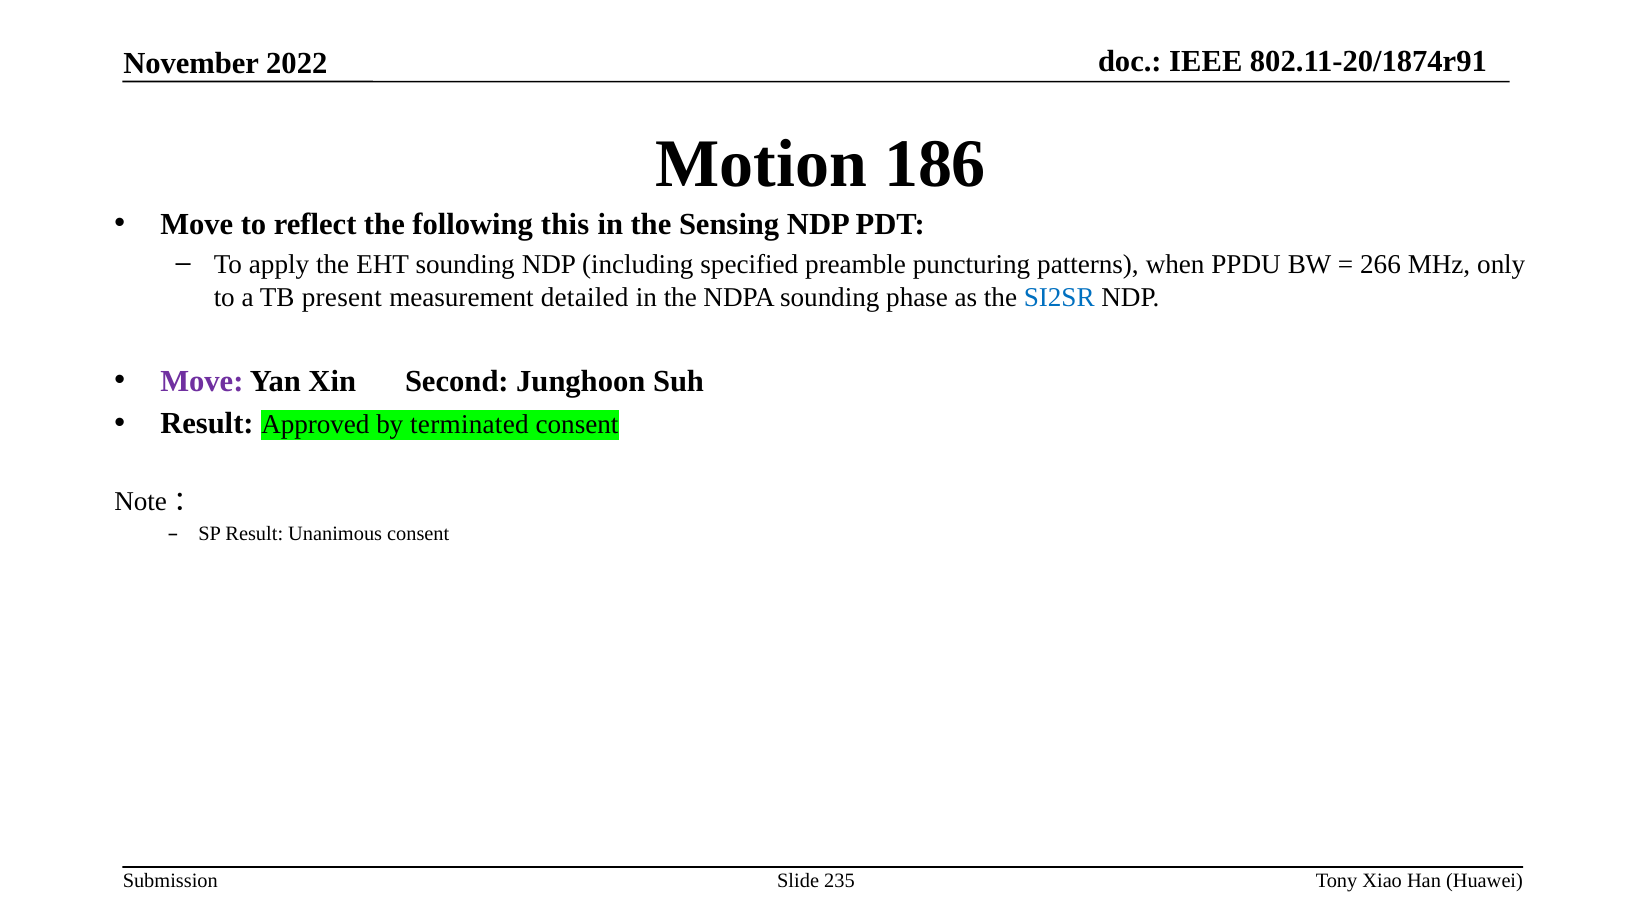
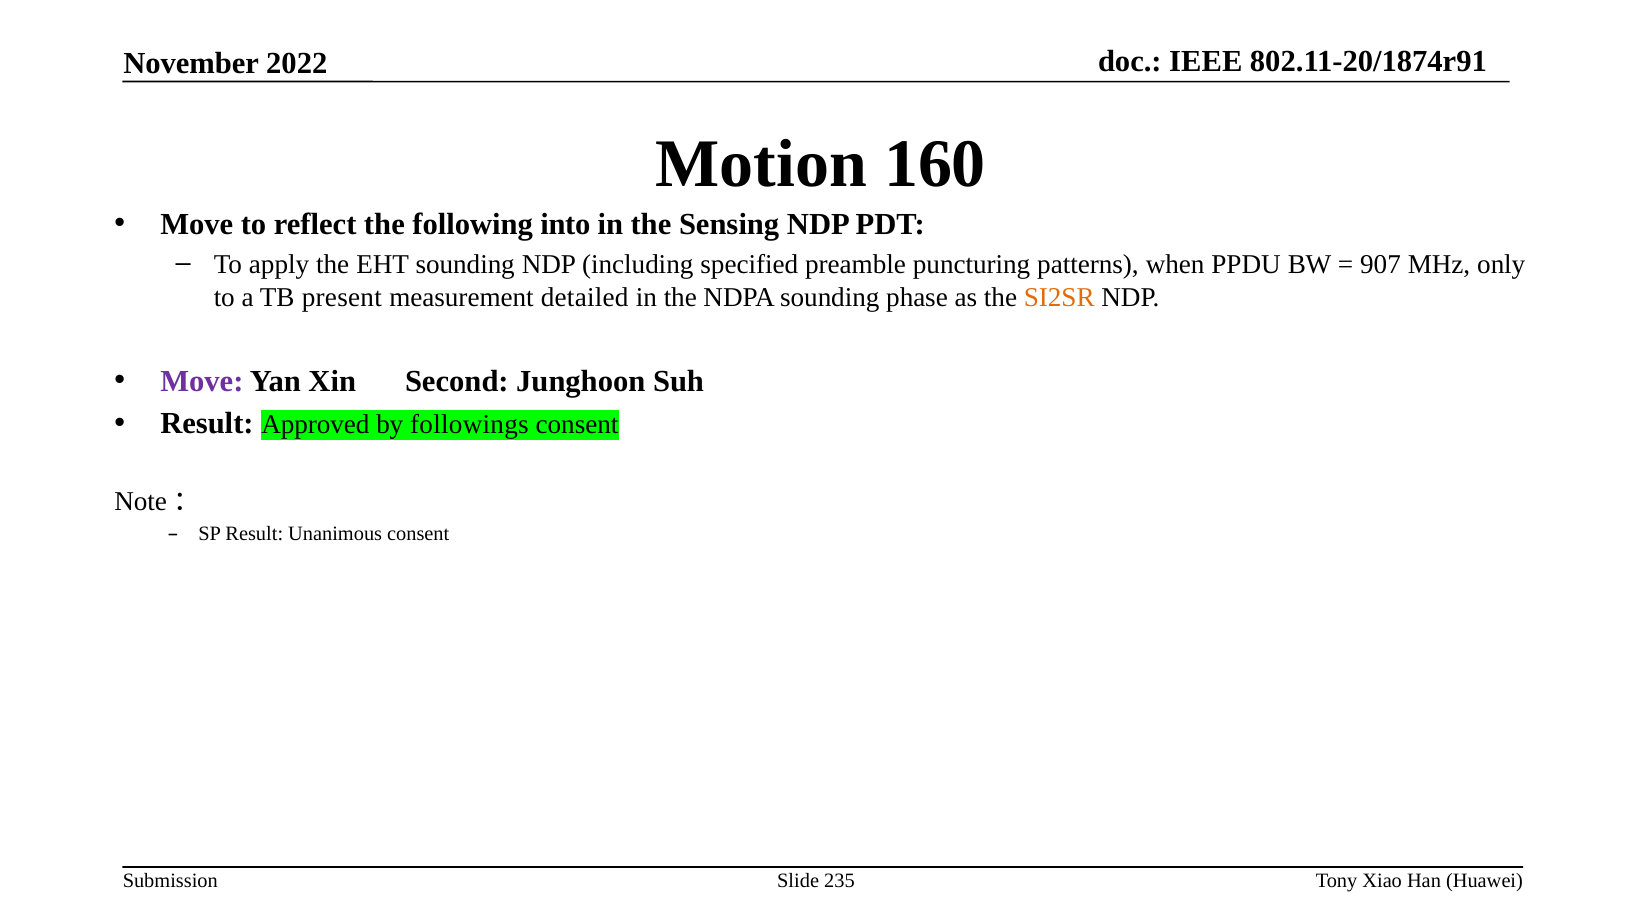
186: 186 -> 160 (935, 164)
this: this -> into (565, 225)
266: 266 -> 907 (1381, 264)
SI2SR colour: blue -> orange (1059, 297)
terminated: terminated -> followings (469, 425)
